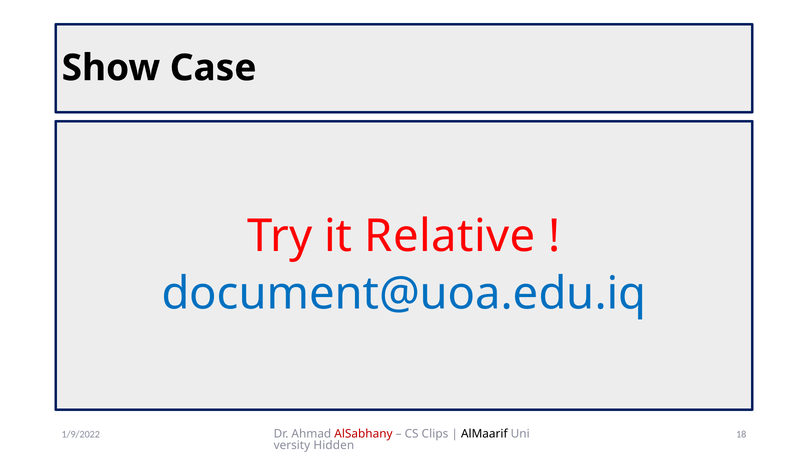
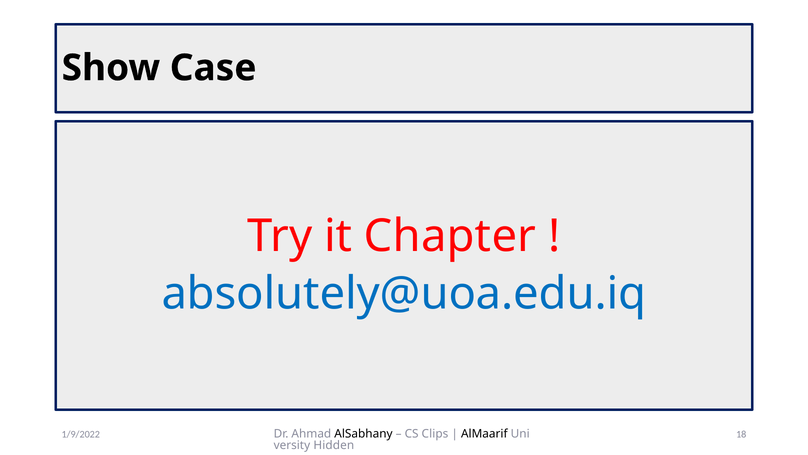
Relative: Relative -> Chapter (450, 236)
document@uoa.edu.iq: document@uoa.edu.iq -> absolutely@uoa.edu.iq (404, 294)
AlSabhany colour: red -> black (363, 433)
